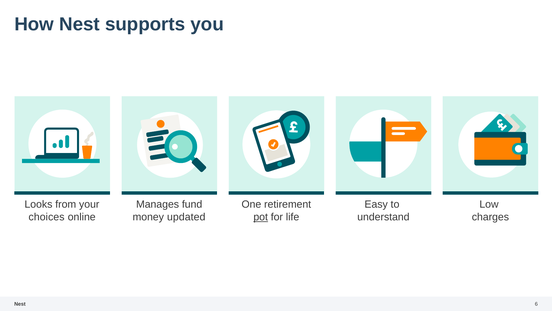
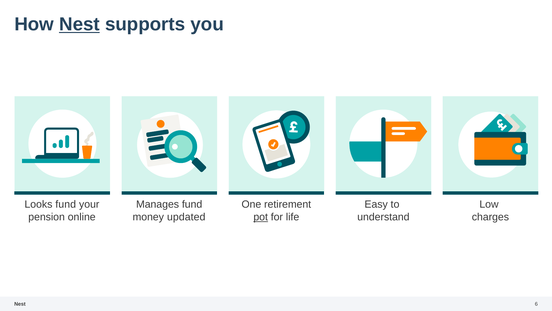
Nest underline: none -> present (79, 24)
Looks from: from -> fund (66, 204)
choices: choices -> pension (47, 217)
